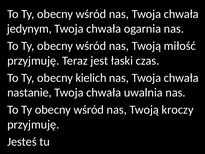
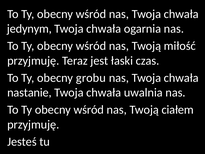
kielich: kielich -> grobu (91, 78)
kroczy: kroczy -> ciałem (178, 110)
